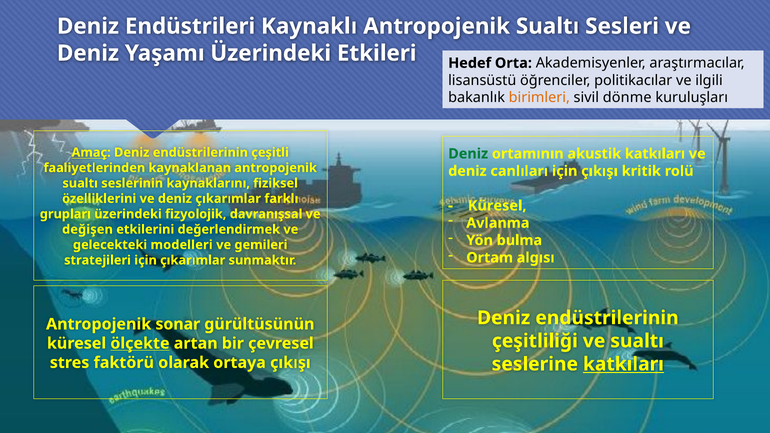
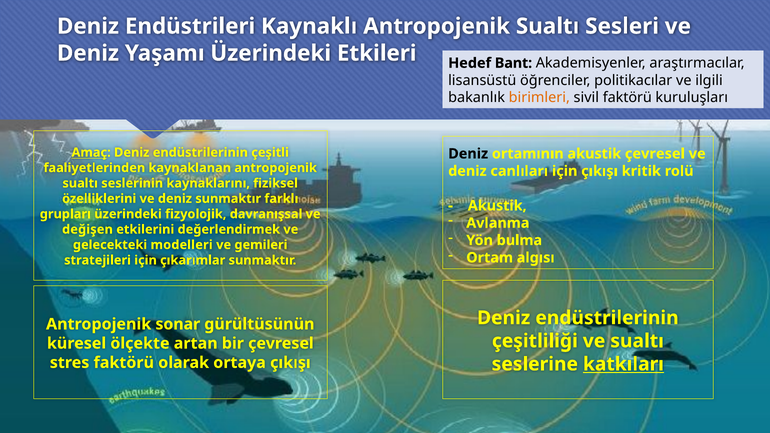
Orta: Orta -> Bant (513, 63)
sivil dönme: dönme -> faktörü (627, 98)
Deniz colour: green -> black (468, 154)
akustik katkıları: katkıları -> çevresel (655, 154)
deniz çıkarımlar: çıkarımlar -> sunmaktır (228, 199)
Küresel: Küresel -> Akustik (497, 206)
ölçekte underline: present -> none (140, 343)
